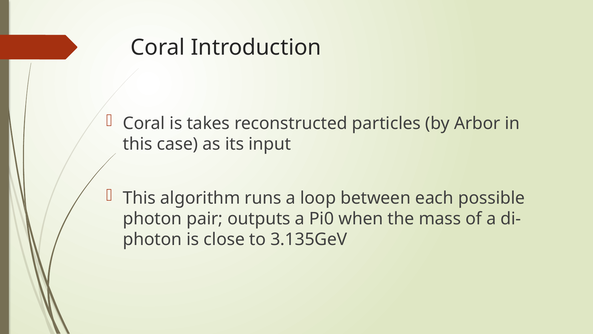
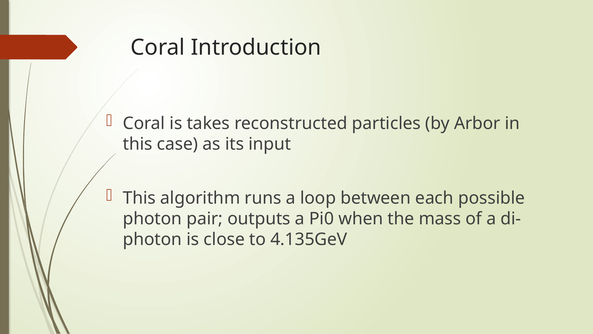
3.135GeV: 3.135GeV -> 4.135GeV (309, 239)
